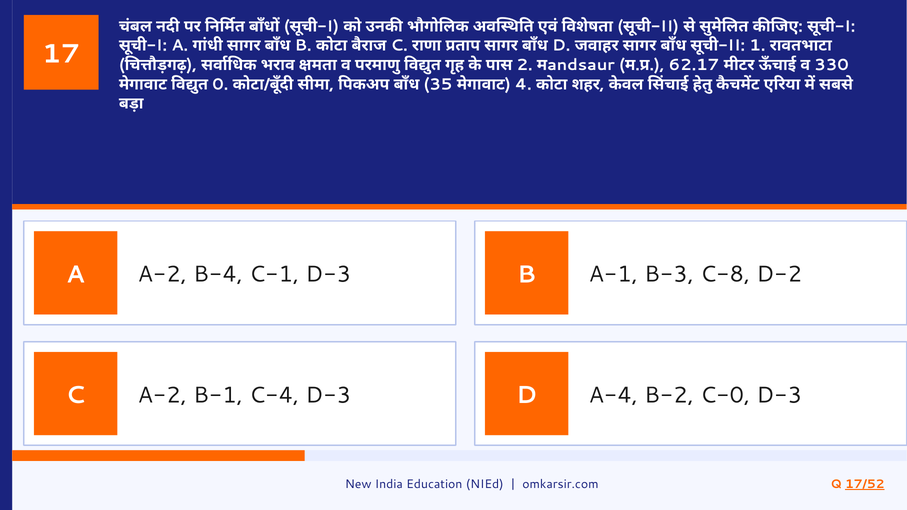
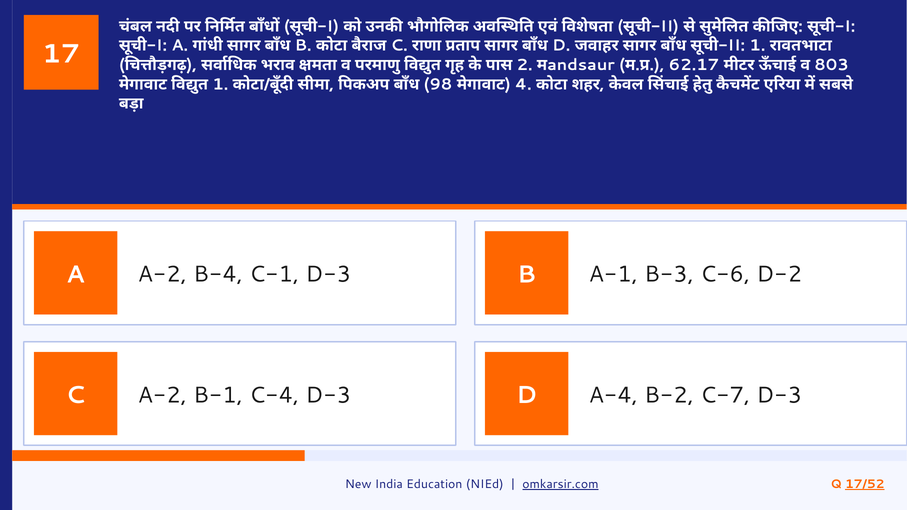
330: 330 -> 803 (832, 65)
0: 0 -> 1 (220, 84)
35: 35 -> 98 (438, 84)
C-8: C-8 -> C-6 (725, 275)
C-0: C-0 -> C-7 (725, 395)
omkarsir.com underline: none -> present (560, 484)
